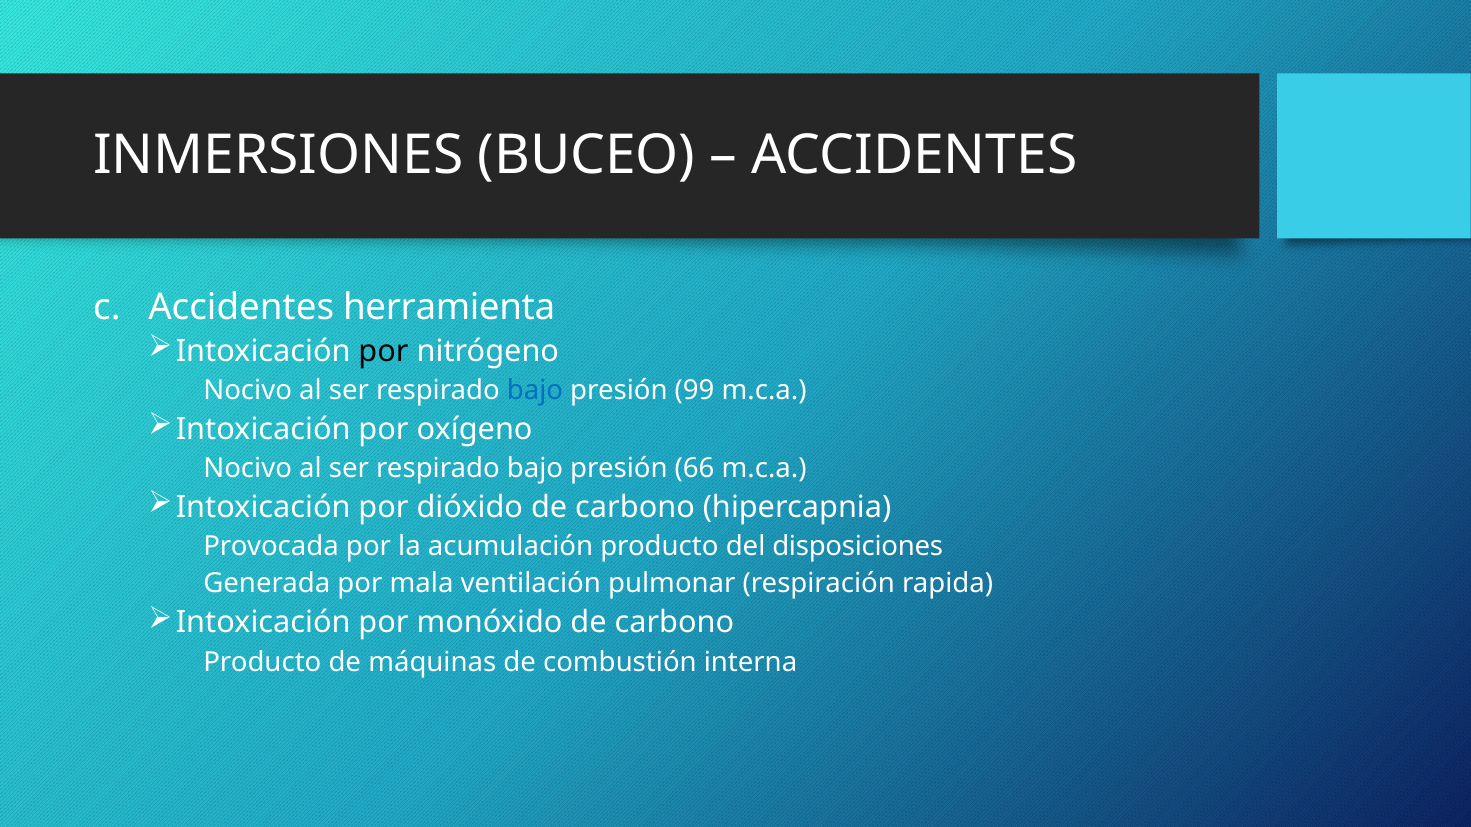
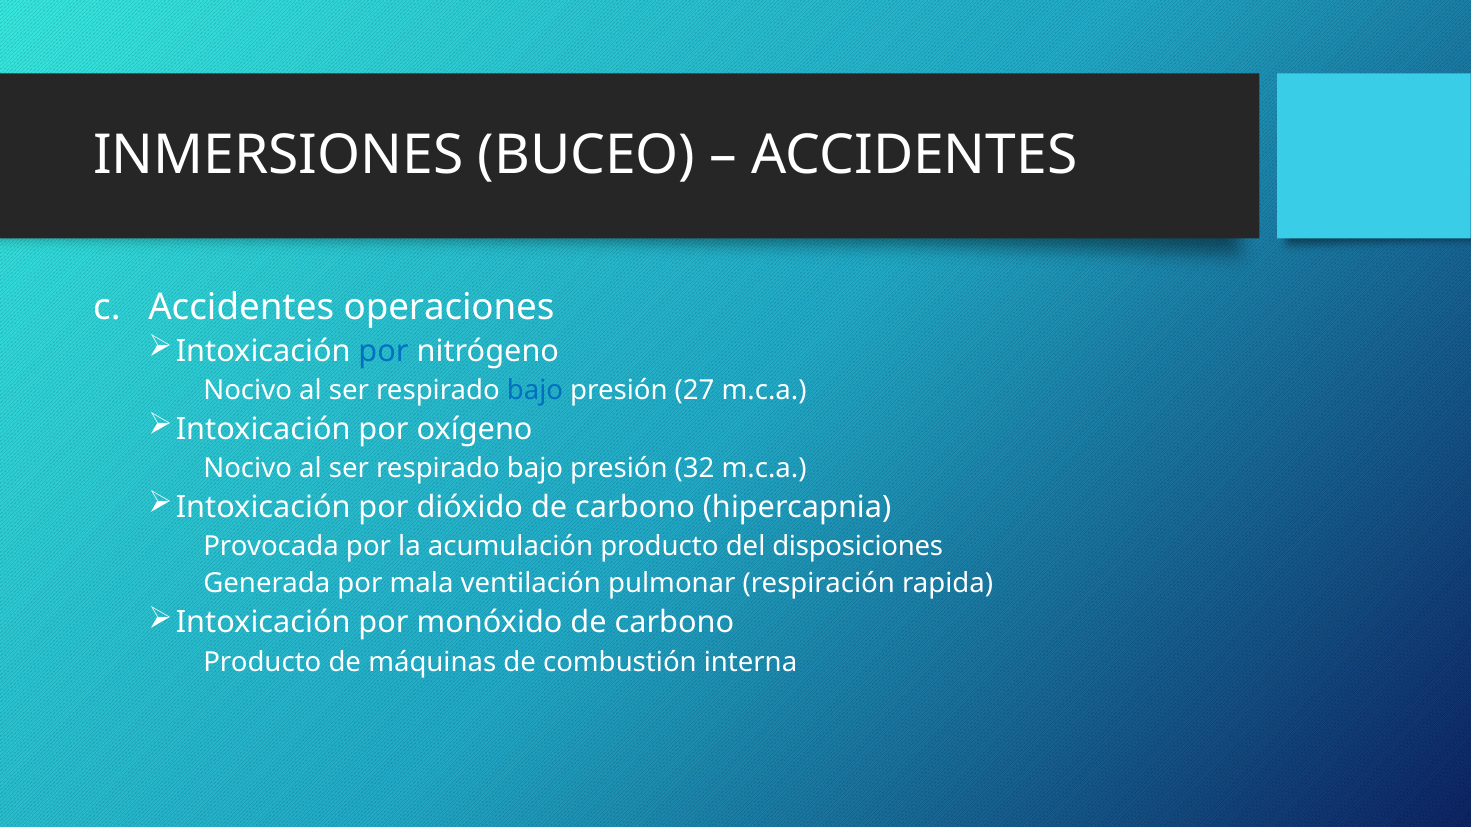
herramienta: herramienta -> operaciones (449, 307)
por colour: black -> blue (384, 351)
99: 99 -> 27 (695, 390)
66: 66 -> 32 (695, 468)
